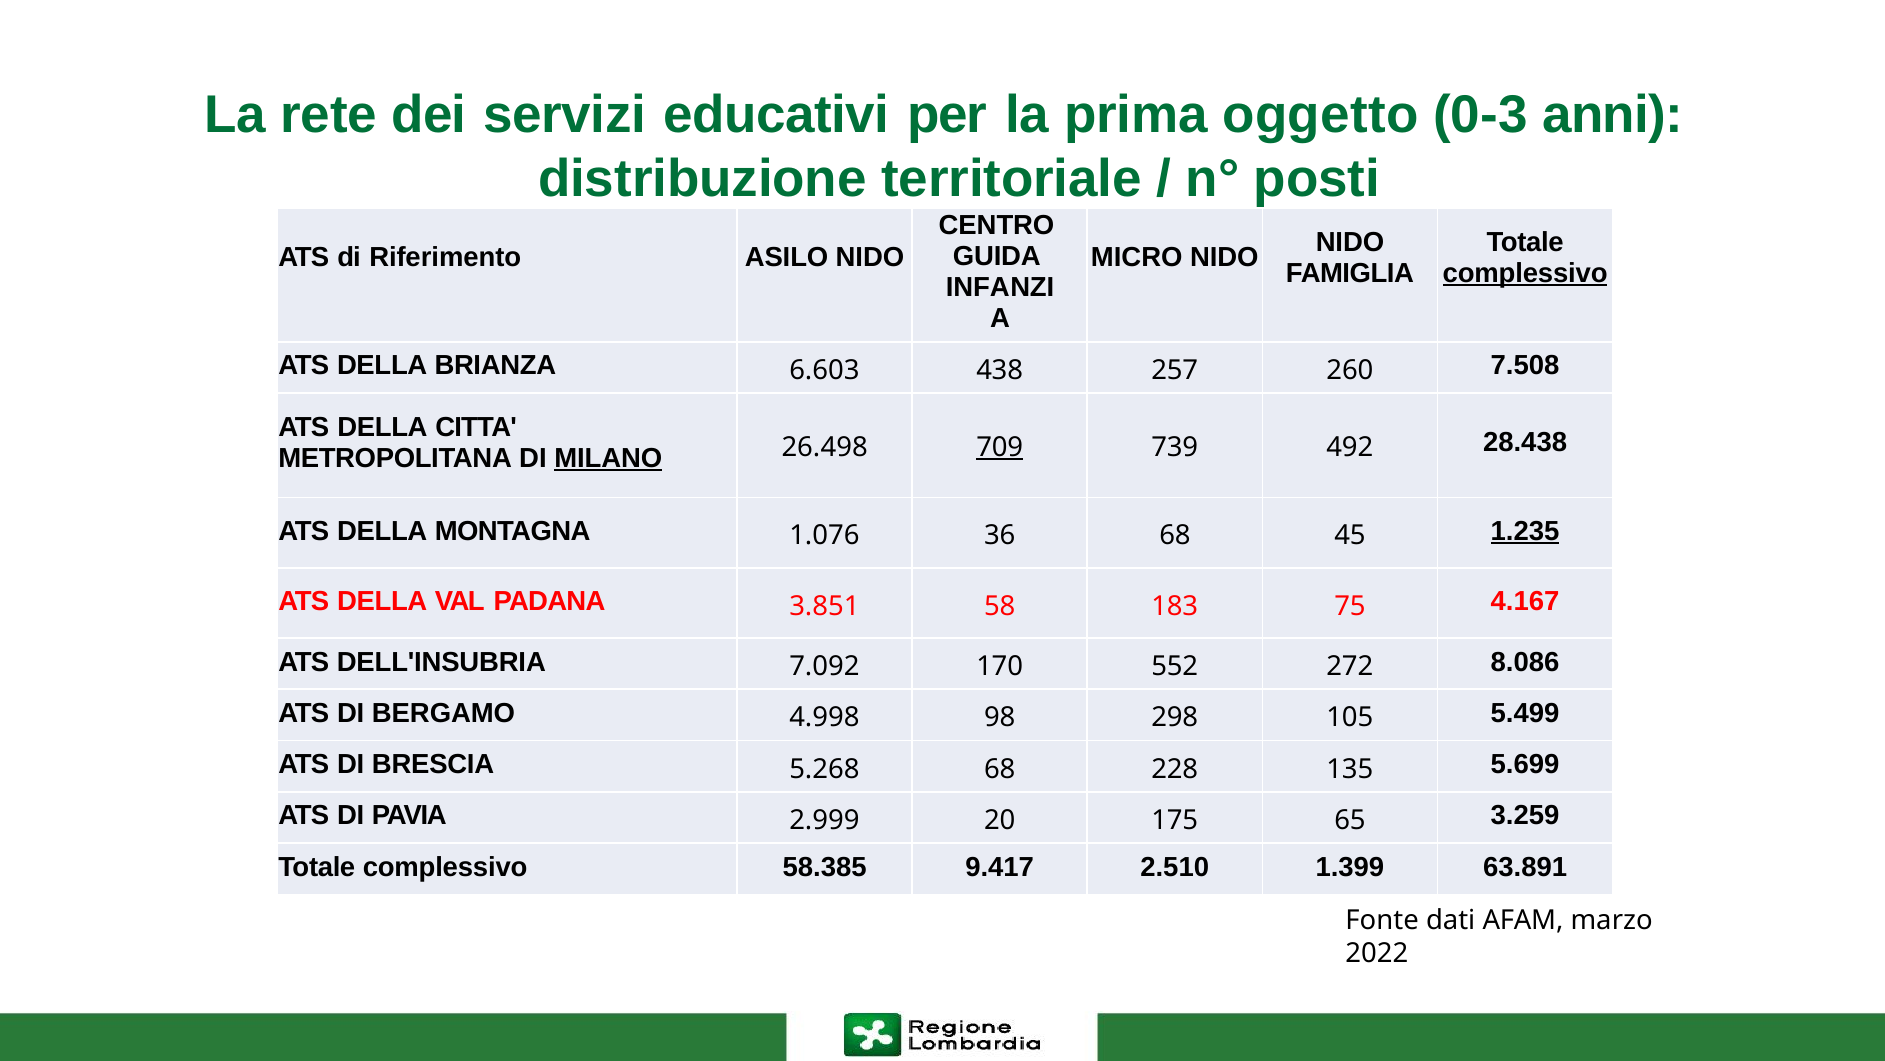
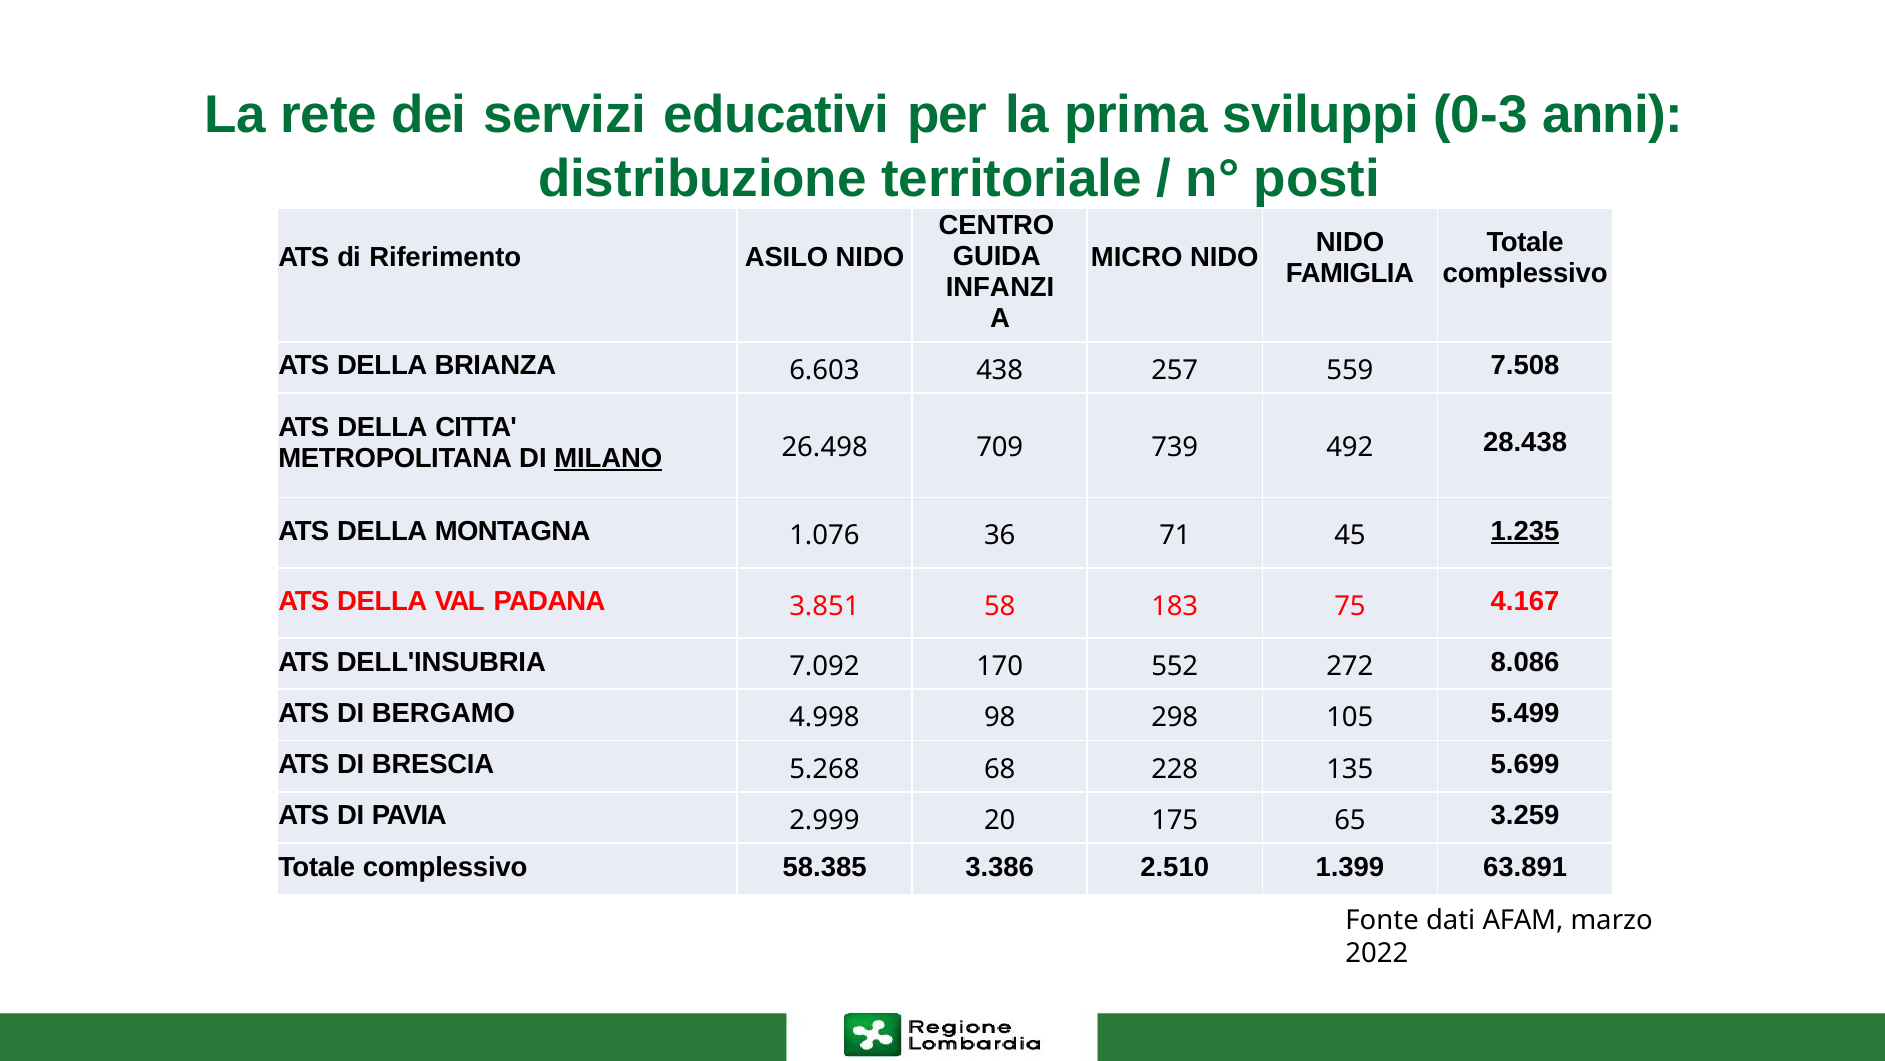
oggetto: oggetto -> sviluppi (1321, 115)
complessivo underline: present -> none (1525, 273)
260: 260 -> 559 (1350, 370)
709 underline: present -> none (1000, 447)
36 68: 68 -> 71 (1175, 536)
9.417: 9.417 -> 3.386 (1000, 867)
